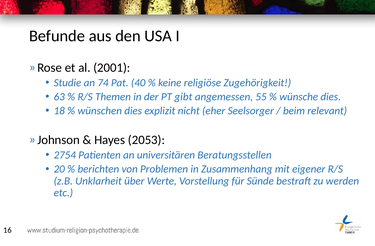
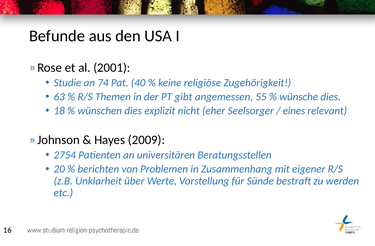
beim: beim -> eines (294, 111)
2053: 2053 -> 2009 (146, 140)
